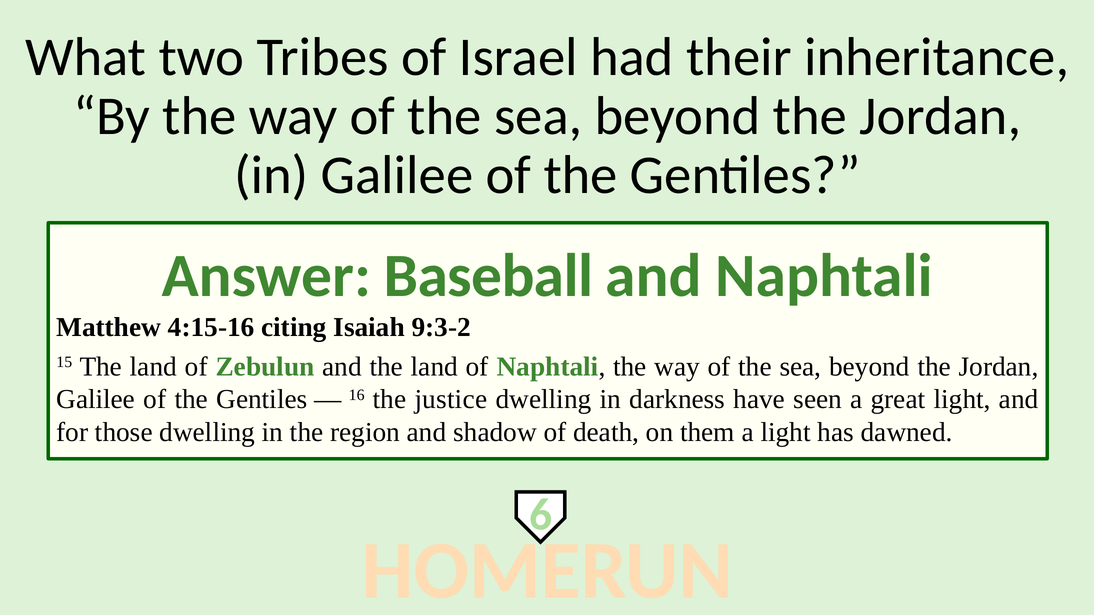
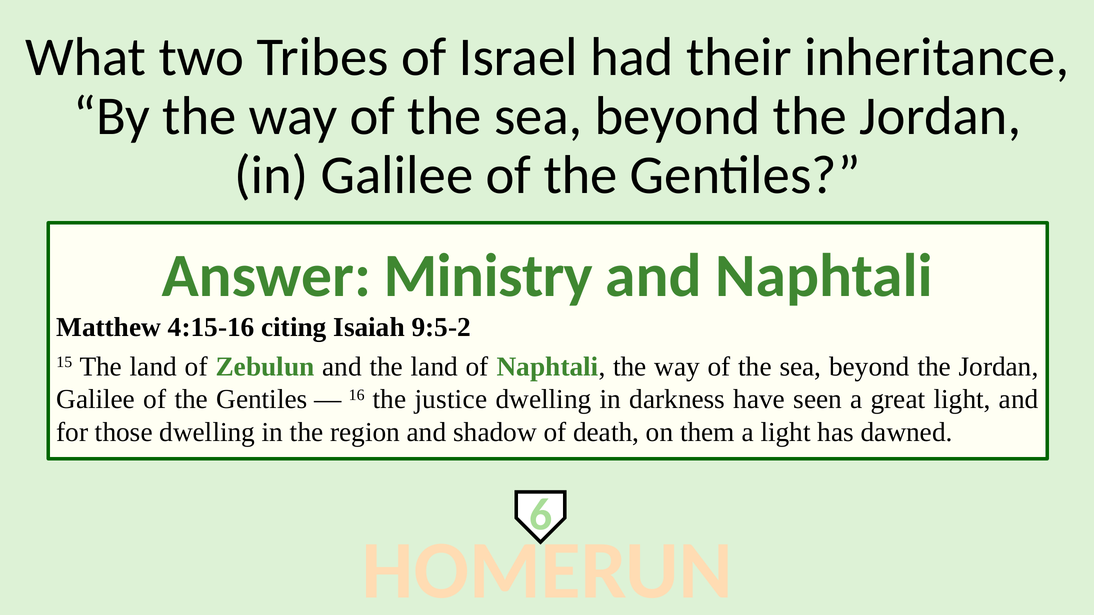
Baseball: Baseball -> Ministry (488, 276)
9:3-2: 9:3-2 -> 9:5-2 (441, 327)
